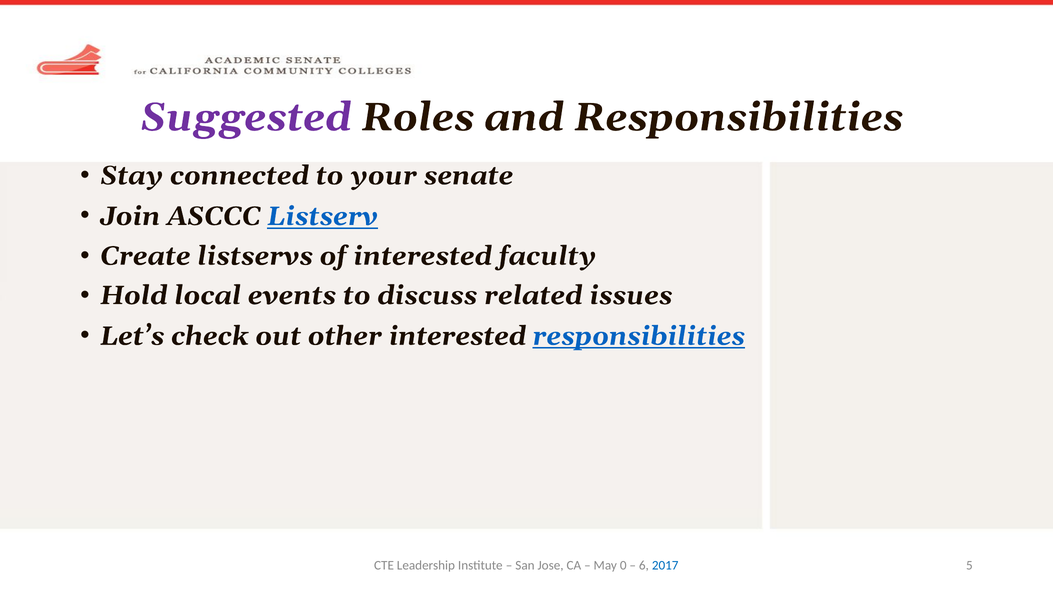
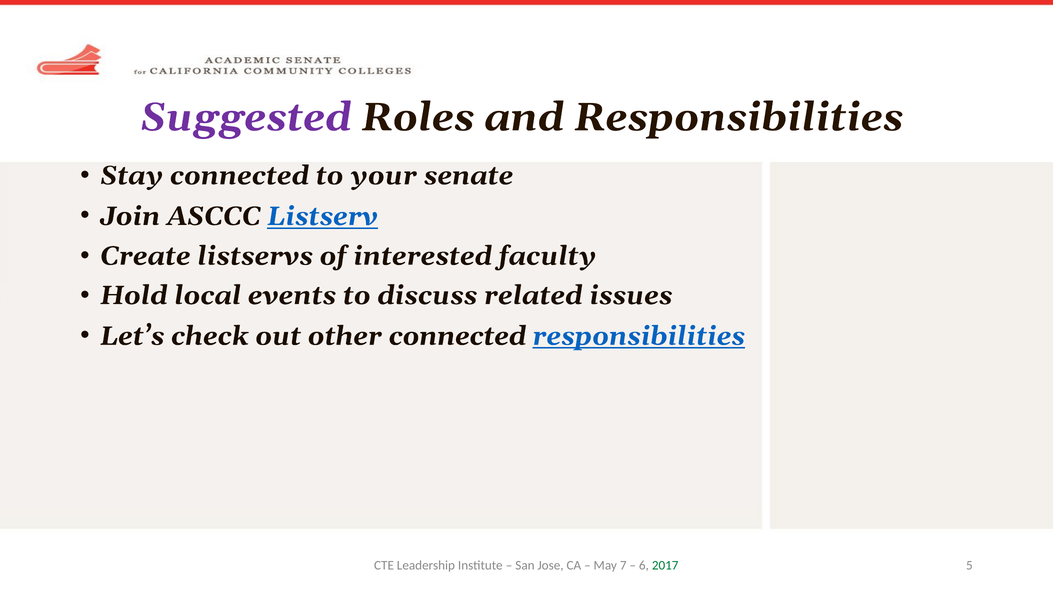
other interested: interested -> connected (457, 336)
0: 0 -> 7 (623, 566)
2017 colour: blue -> green (665, 566)
